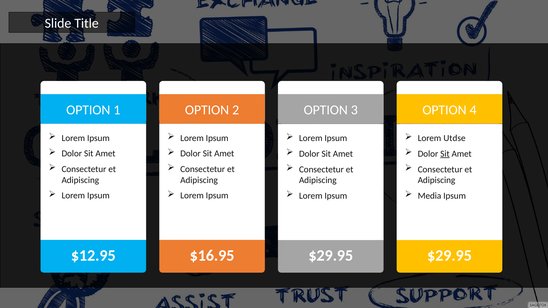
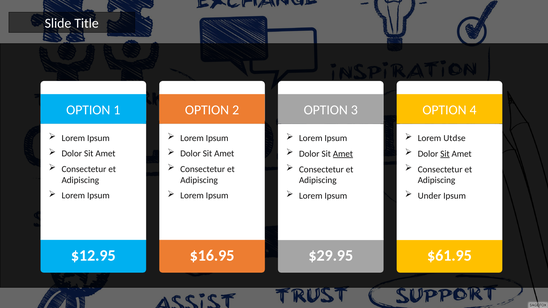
Amet underline: none -> present (343, 154)
Media: Media -> Under (429, 196)
$29.95: $29.95 -> $61.95 (449, 256)
